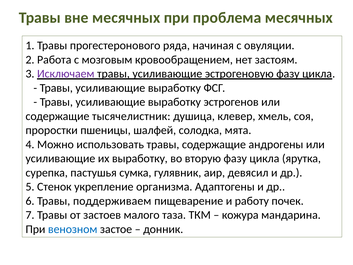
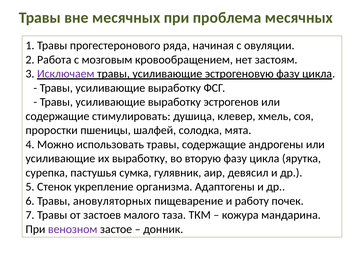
тысячелистник: тысячелистник -> стимулировать (131, 116)
поддерживаем: поддерживаем -> ановуляторных (112, 201)
венозном colour: blue -> purple (73, 229)
